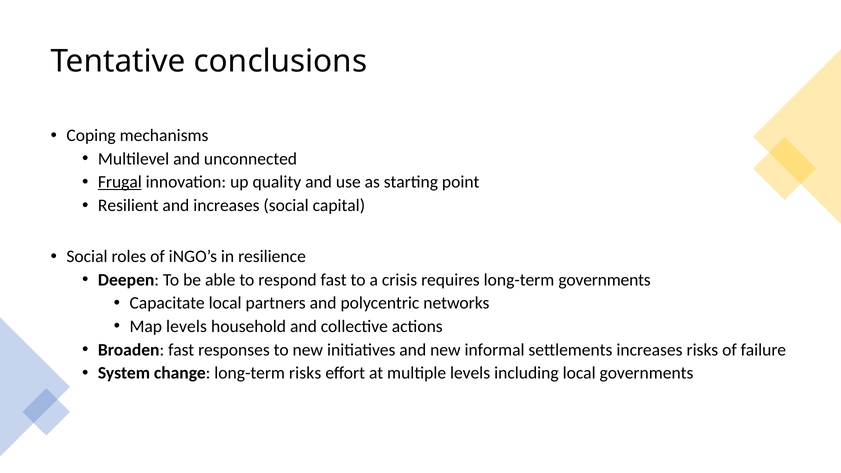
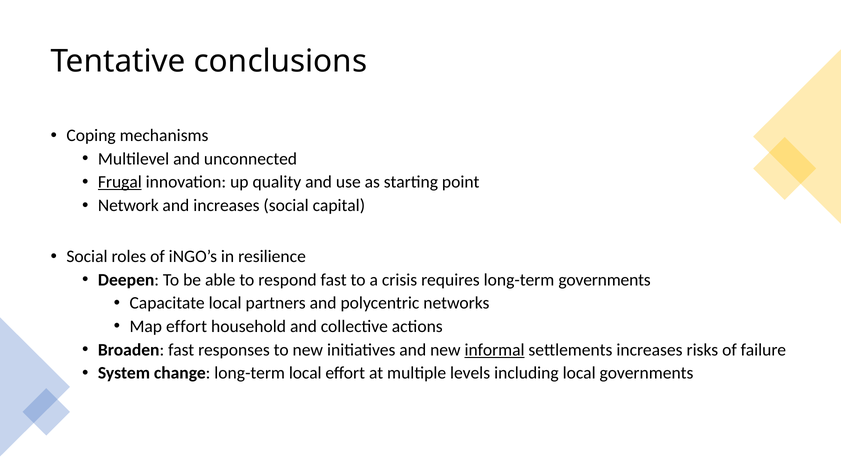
Resilient: Resilient -> Network (128, 205)
Map levels: levels -> effort (187, 326)
informal underline: none -> present (495, 350)
long-term risks: risks -> local (305, 373)
